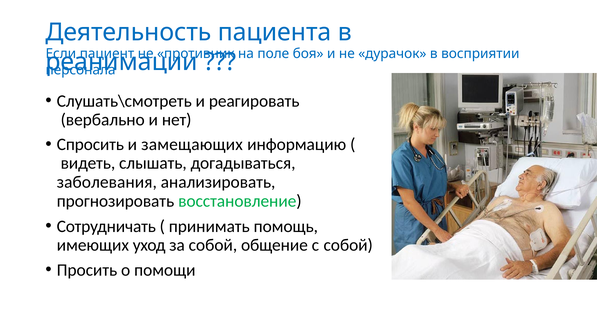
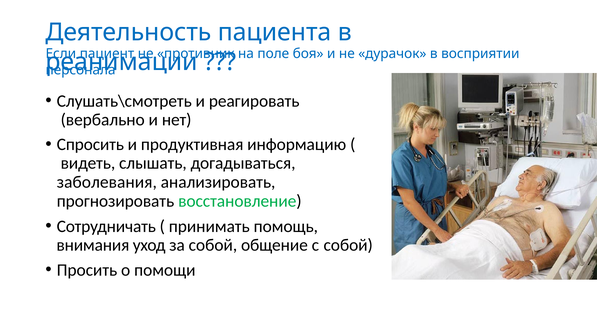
замещающих: замещающих -> продуктивная (192, 144)
имеющих: имеющих -> внимания (93, 245)
